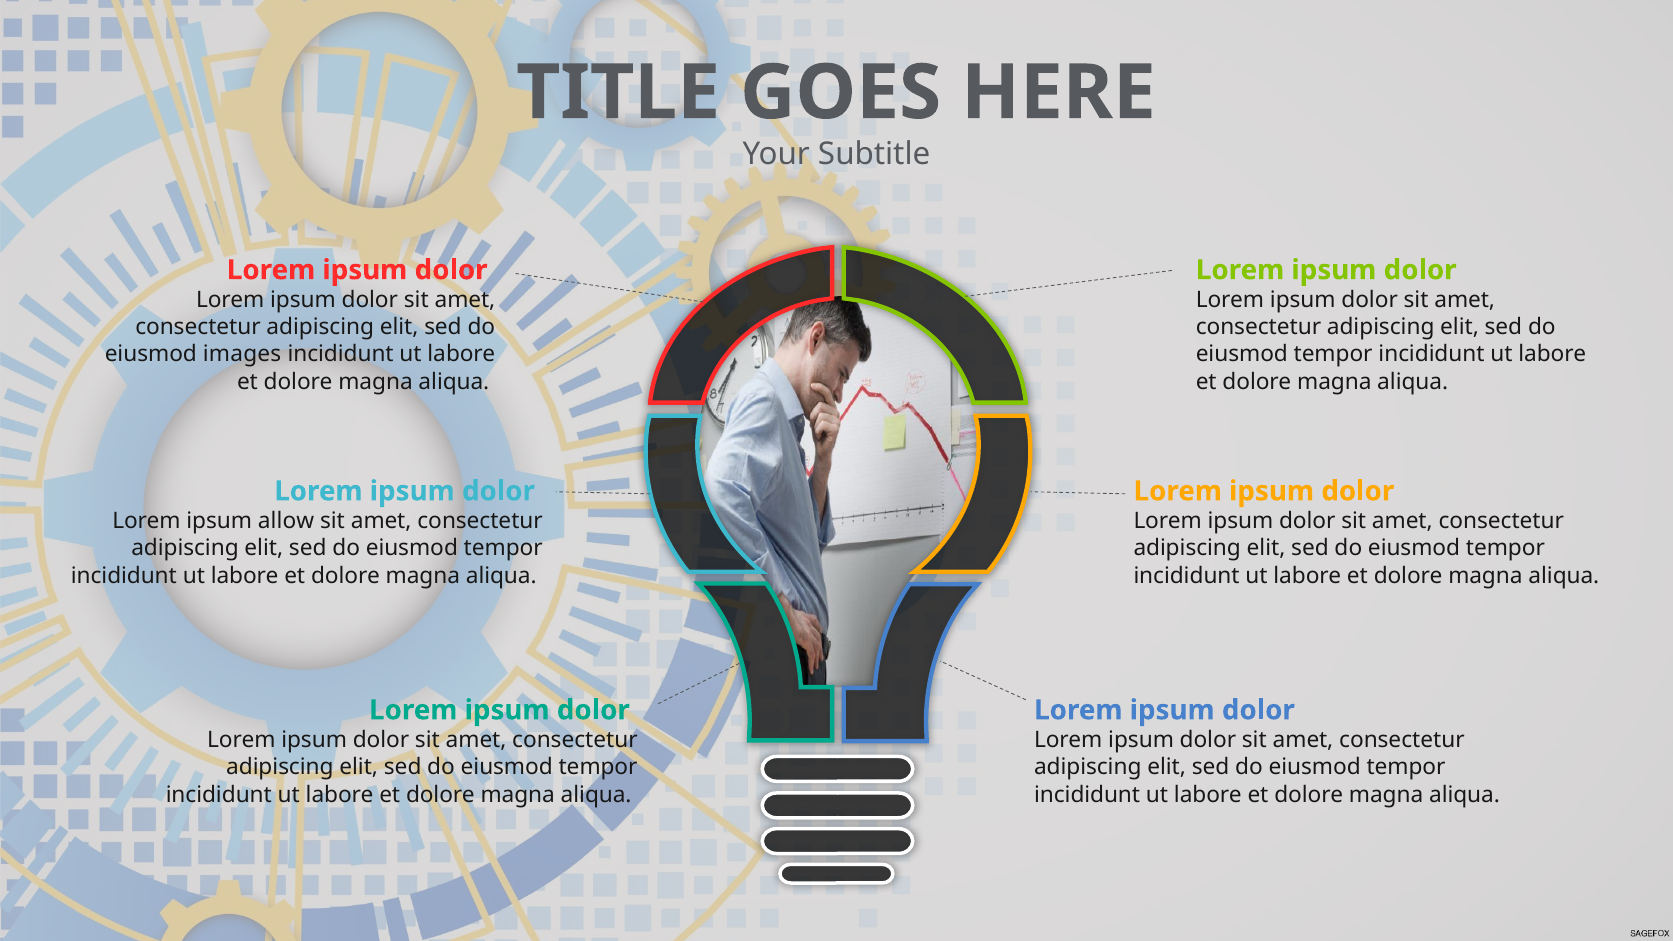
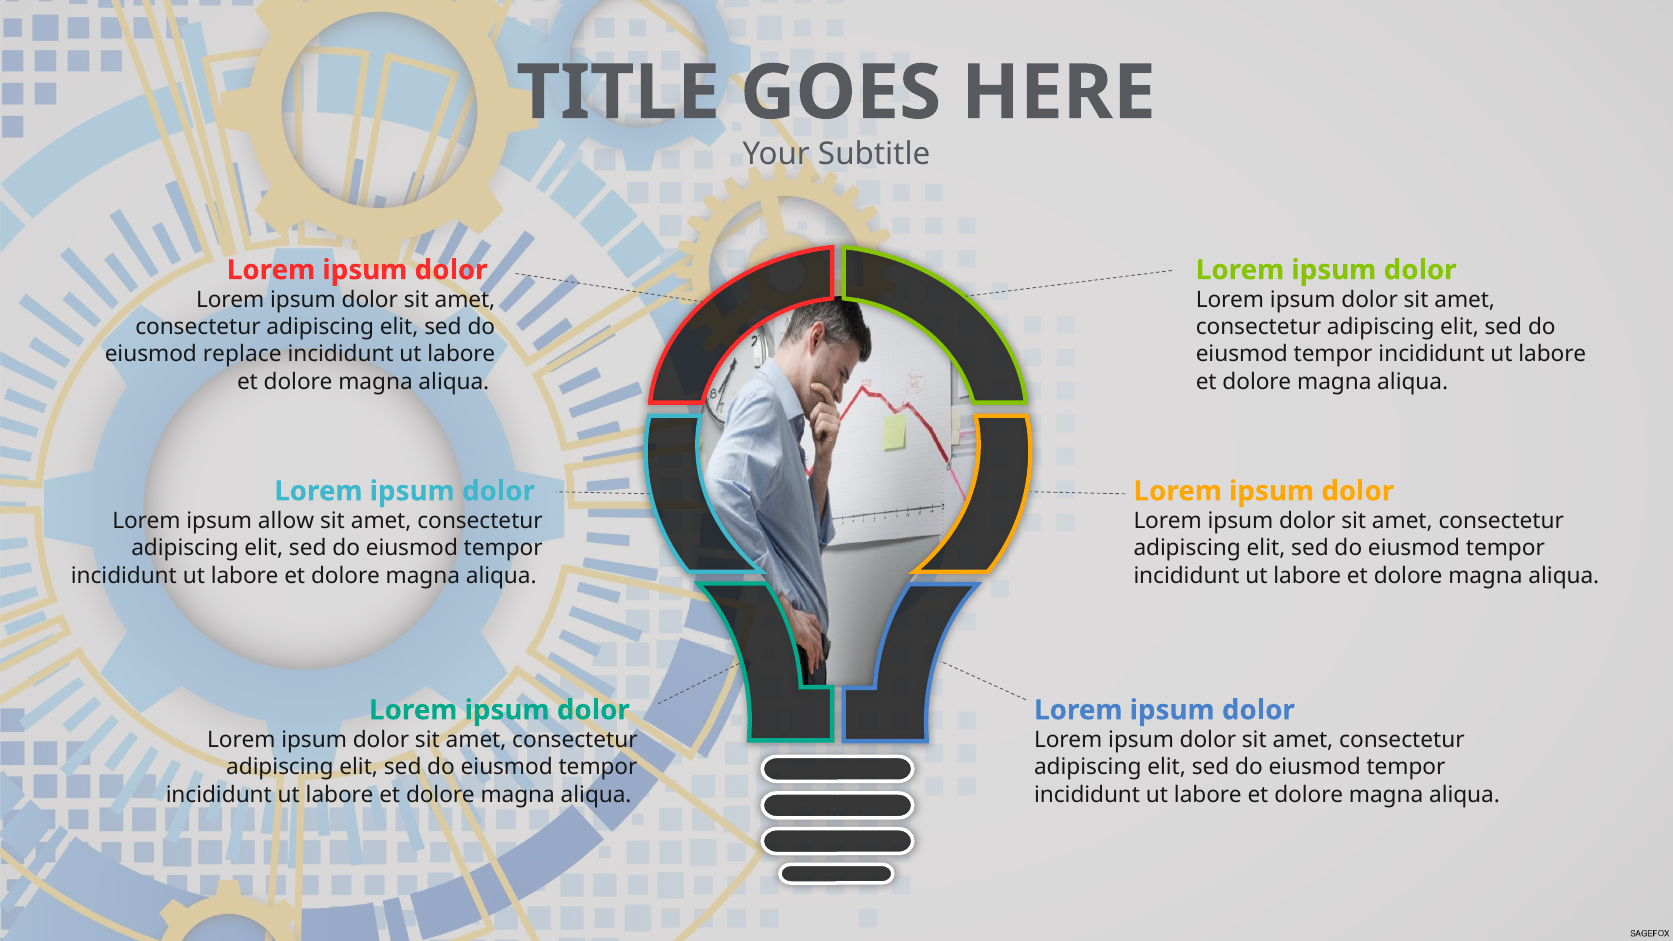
images: images -> replace (242, 354)
